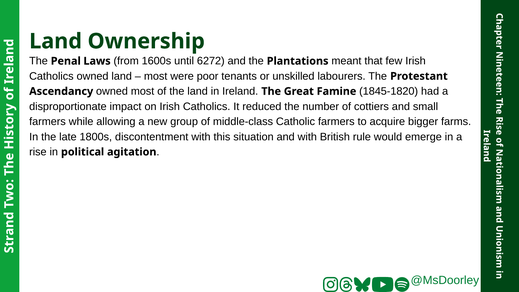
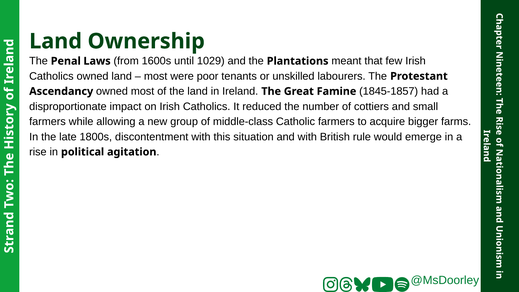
6272: 6272 -> 1029 (211, 61)
1845-1820: 1845-1820 -> 1845-1857 (389, 91)
